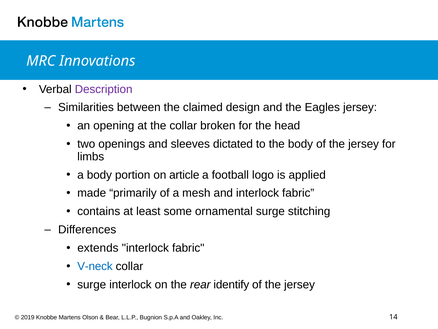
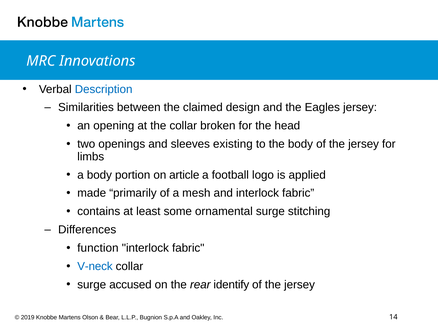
Description colour: purple -> blue (104, 89)
dictated: dictated -> existing (233, 144)
extends: extends -> function (98, 248)
surge interlock: interlock -> accused (130, 284)
